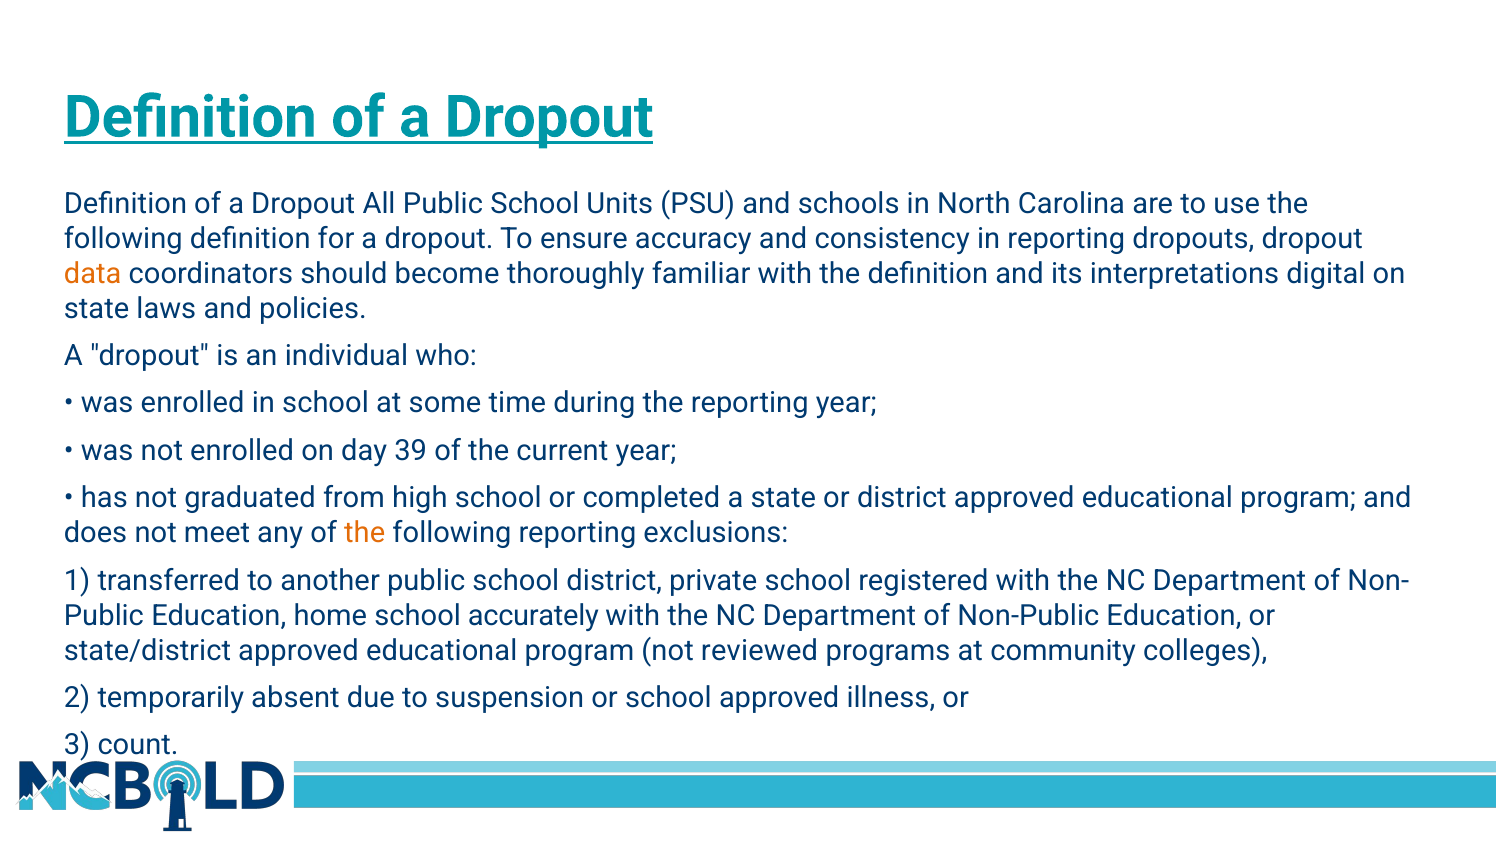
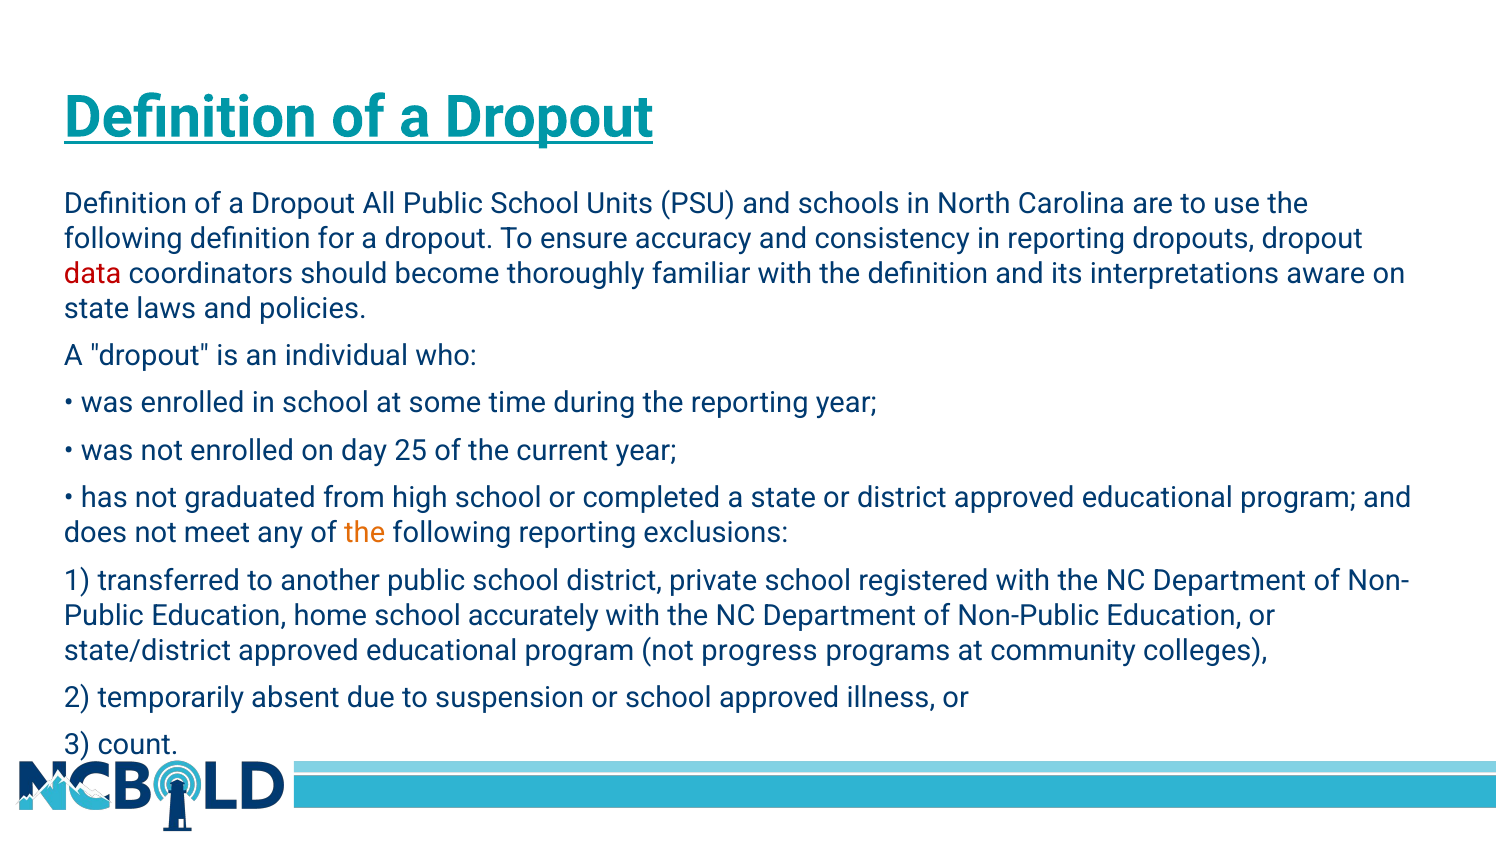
data colour: orange -> red (93, 273)
digital: digital -> aware (1326, 273)
39: 39 -> 25 (411, 451)
reviewed: reviewed -> progress (760, 650)
